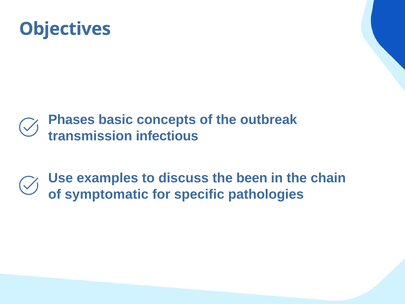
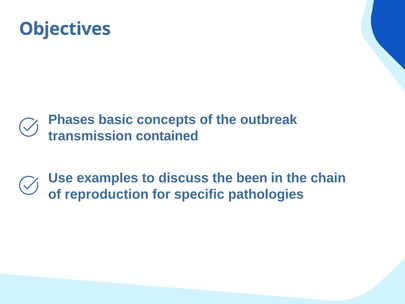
infectious: infectious -> contained (167, 136)
symptomatic: symptomatic -> reproduction (107, 194)
